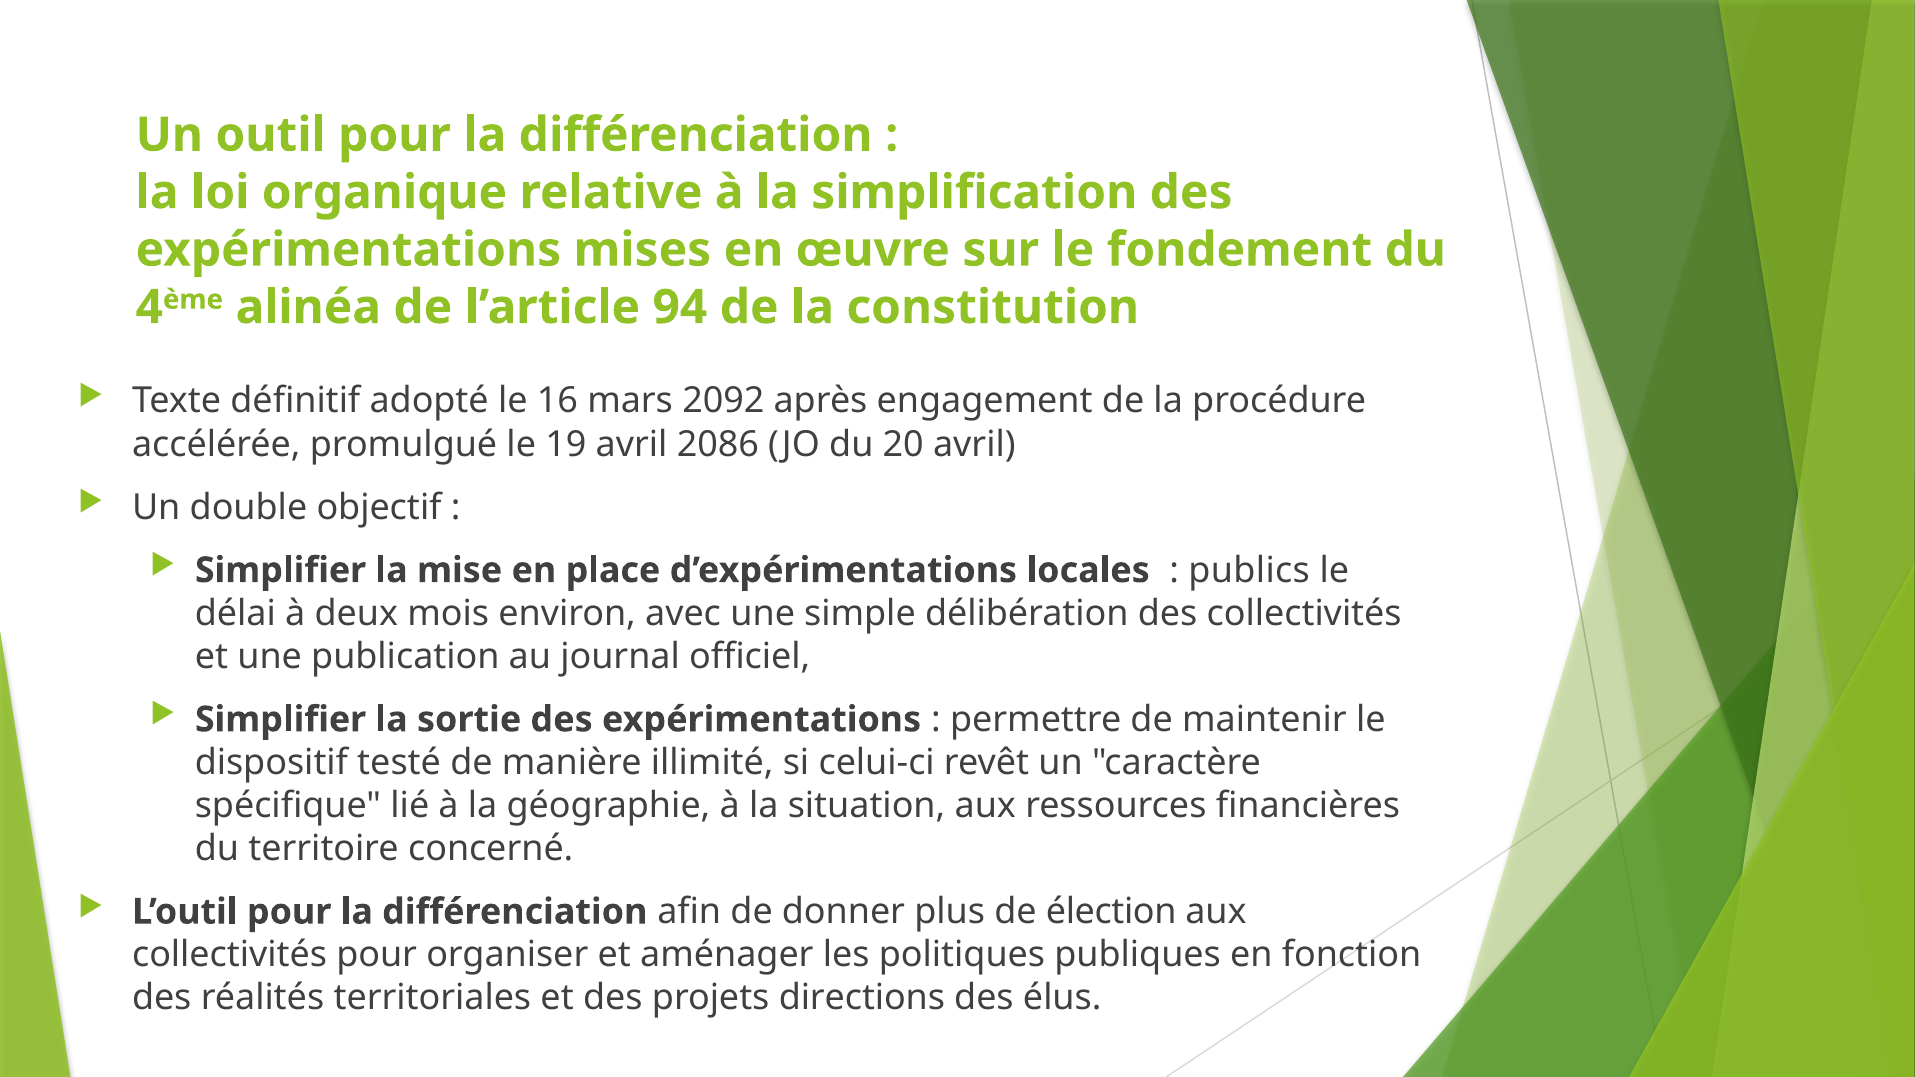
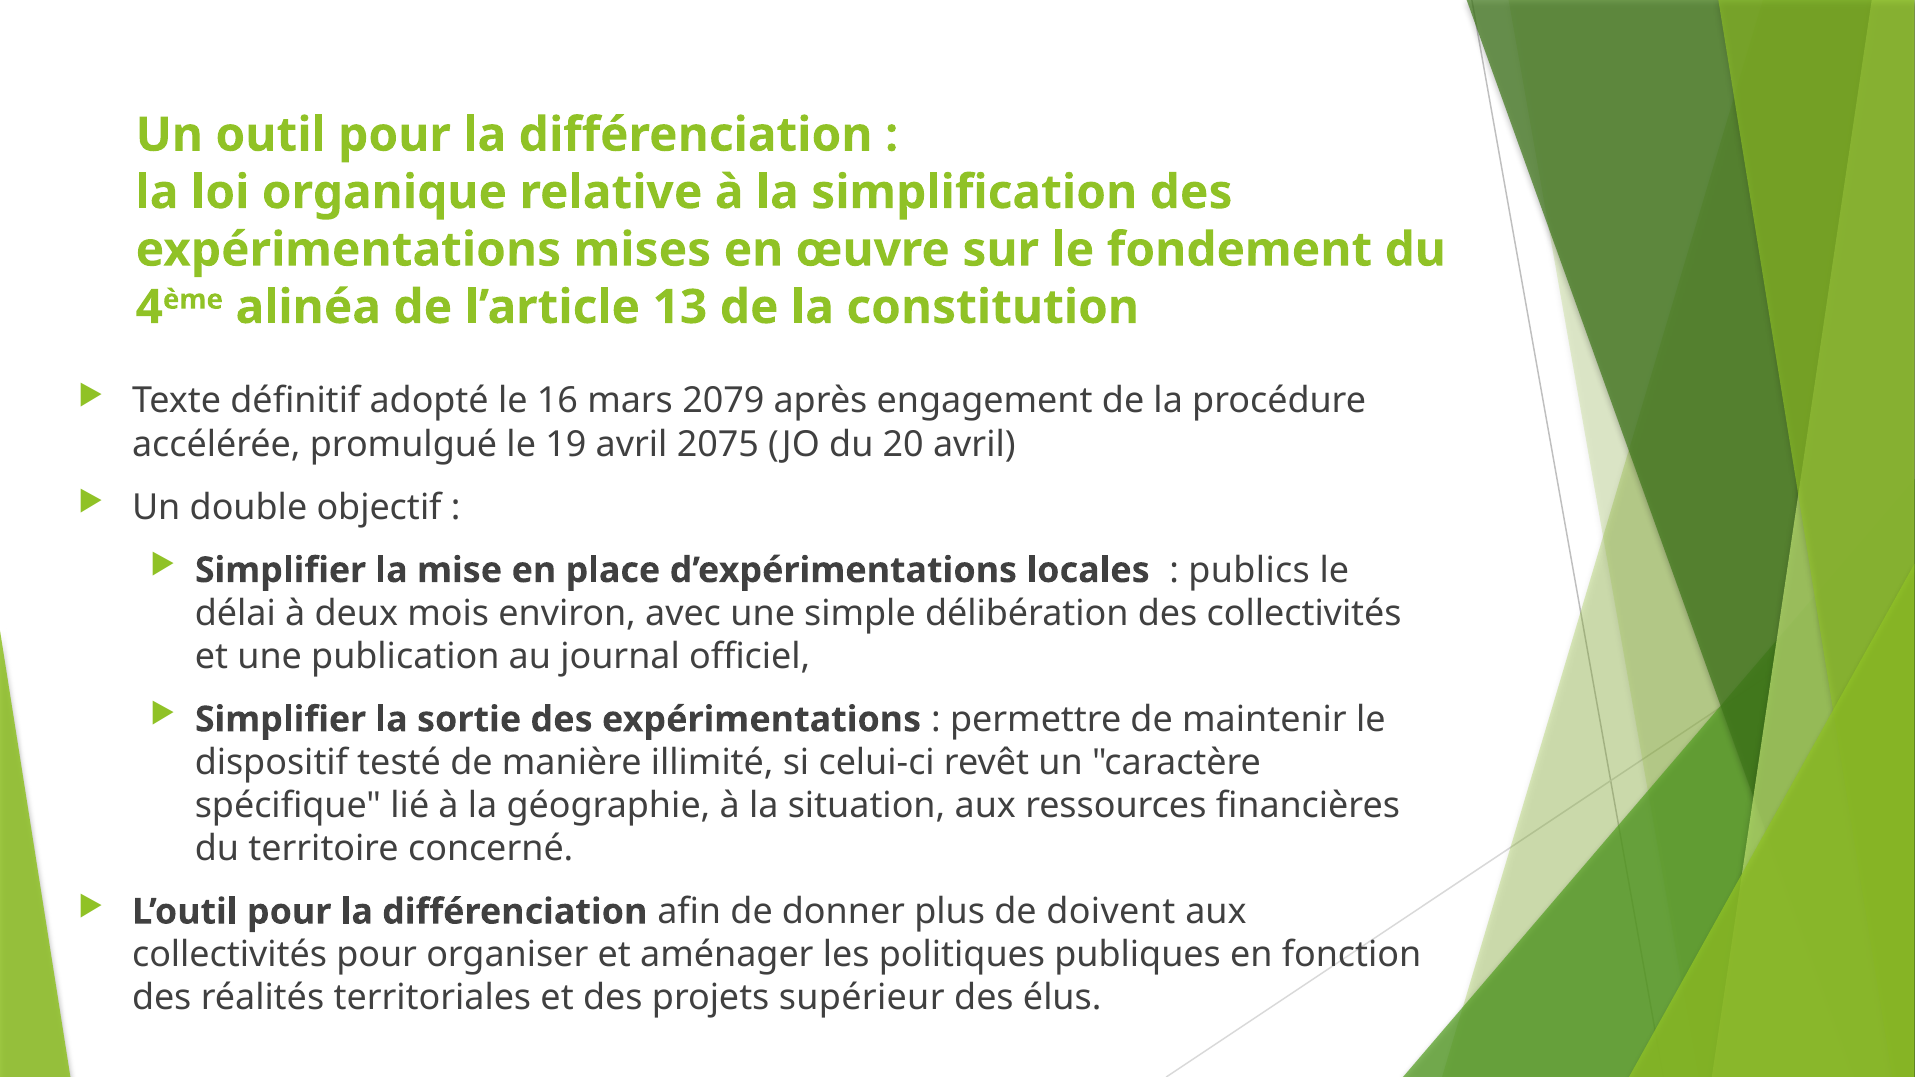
94: 94 -> 13 (680, 307)
2092: 2092 -> 2079 (723, 401)
2086: 2086 -> 2075 (718, 444)
élection: élection -> doivent (1111, 912)
directions: directions -> supérieur (862, 998)
